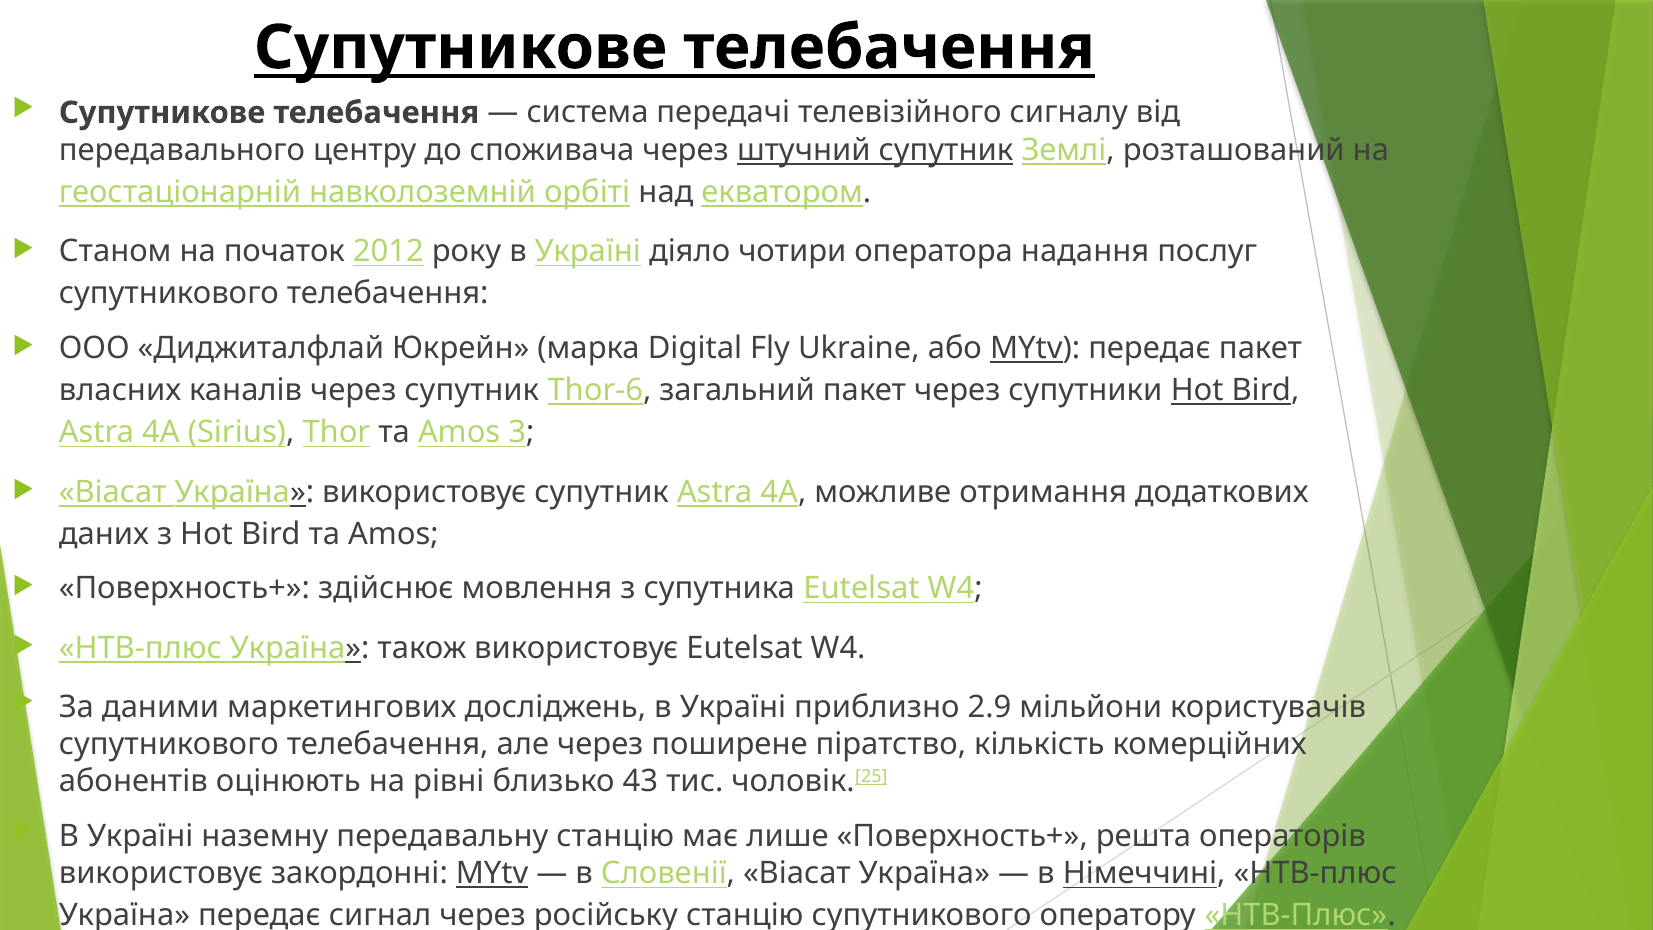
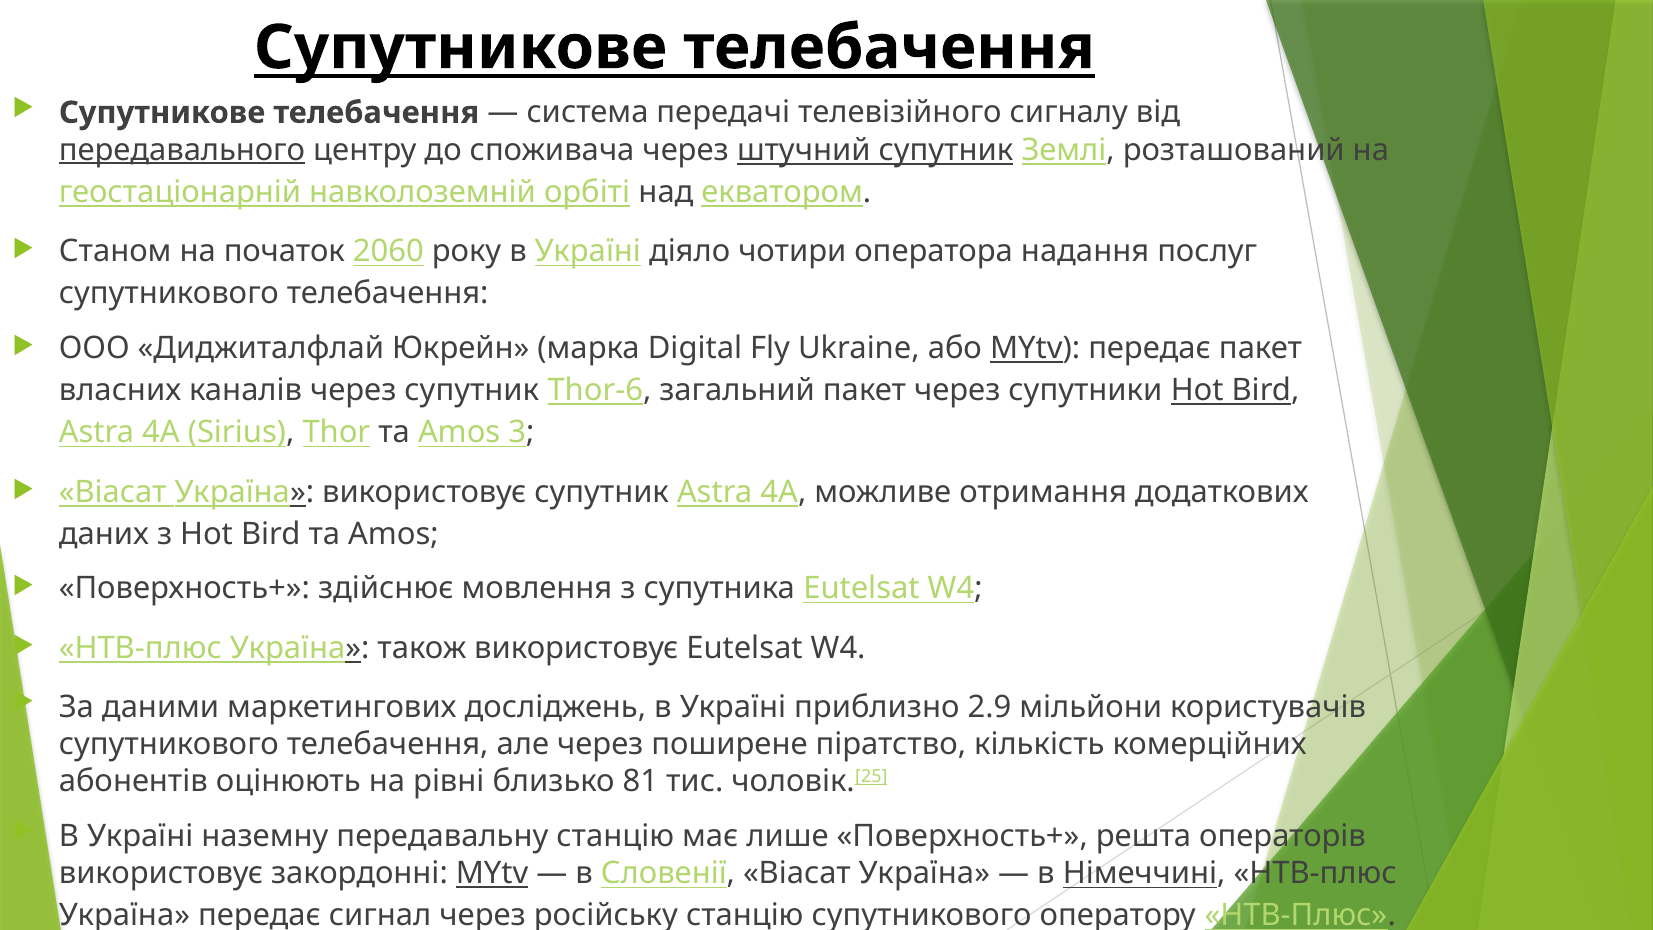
передавального underline: none -> present (182, 150)
2012: 2012 -> 2060 (388, 251)
43: 43 -> 81 (640, 781)
